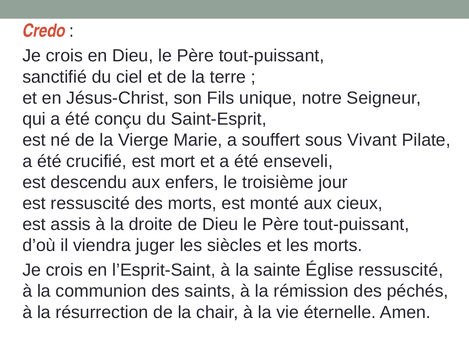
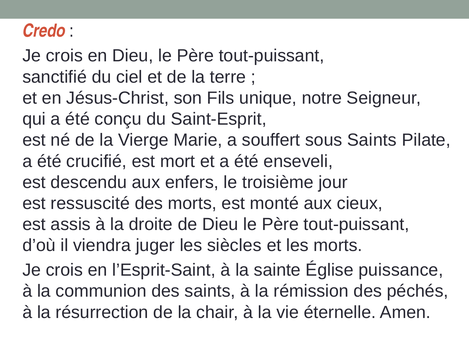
sous Vivant: Vivant -> Saints (372, 140)
Église ressuscité: ressuscité -> puissance (401, 271)
